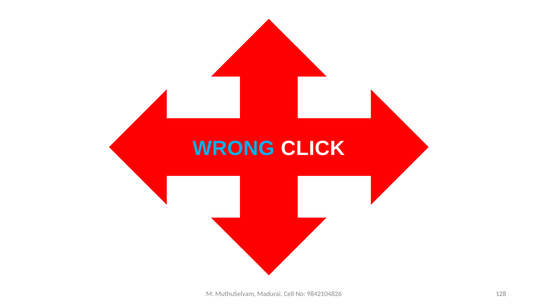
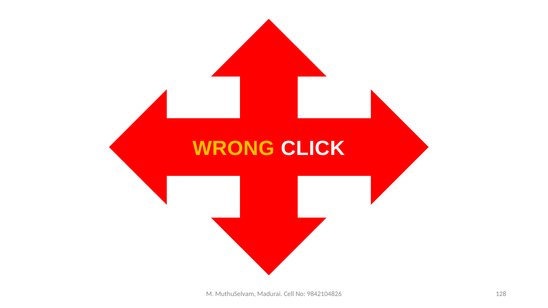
WRONG colour: light blue -> yellow (233, 149)
